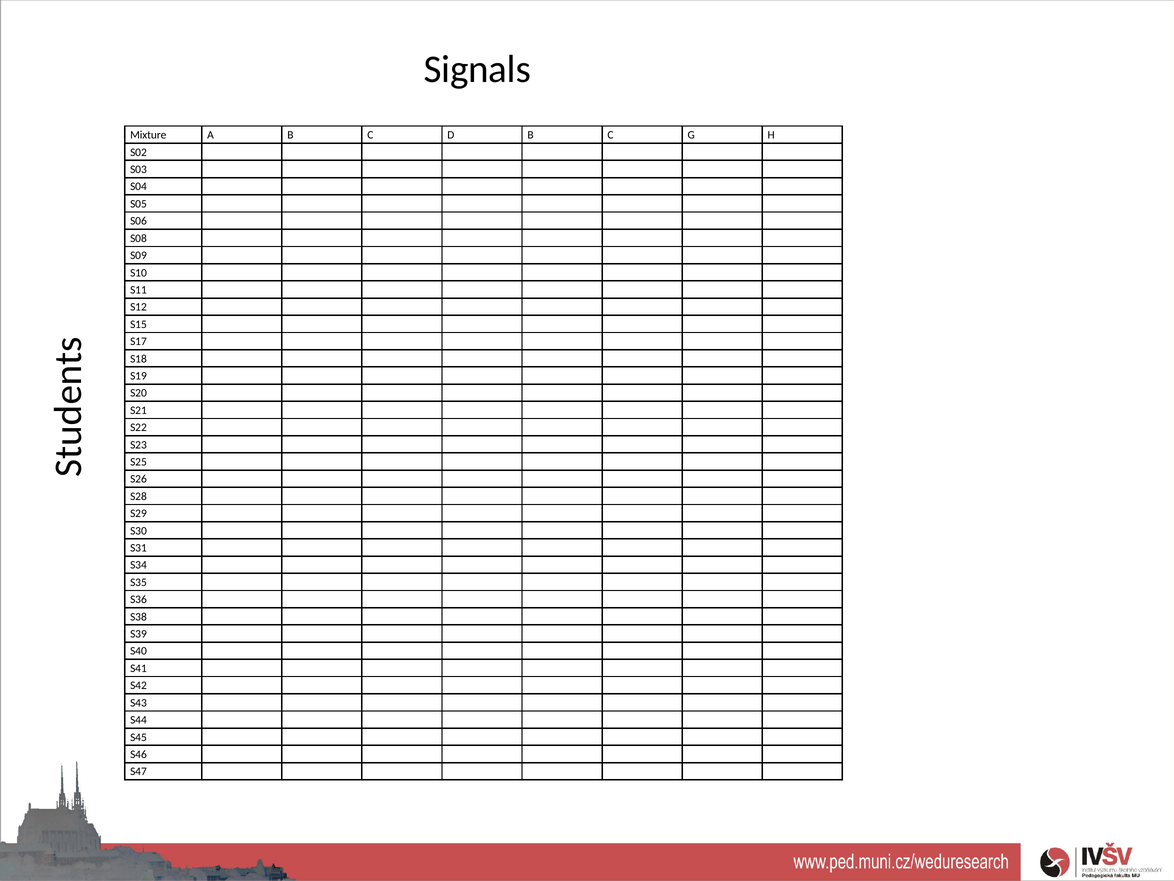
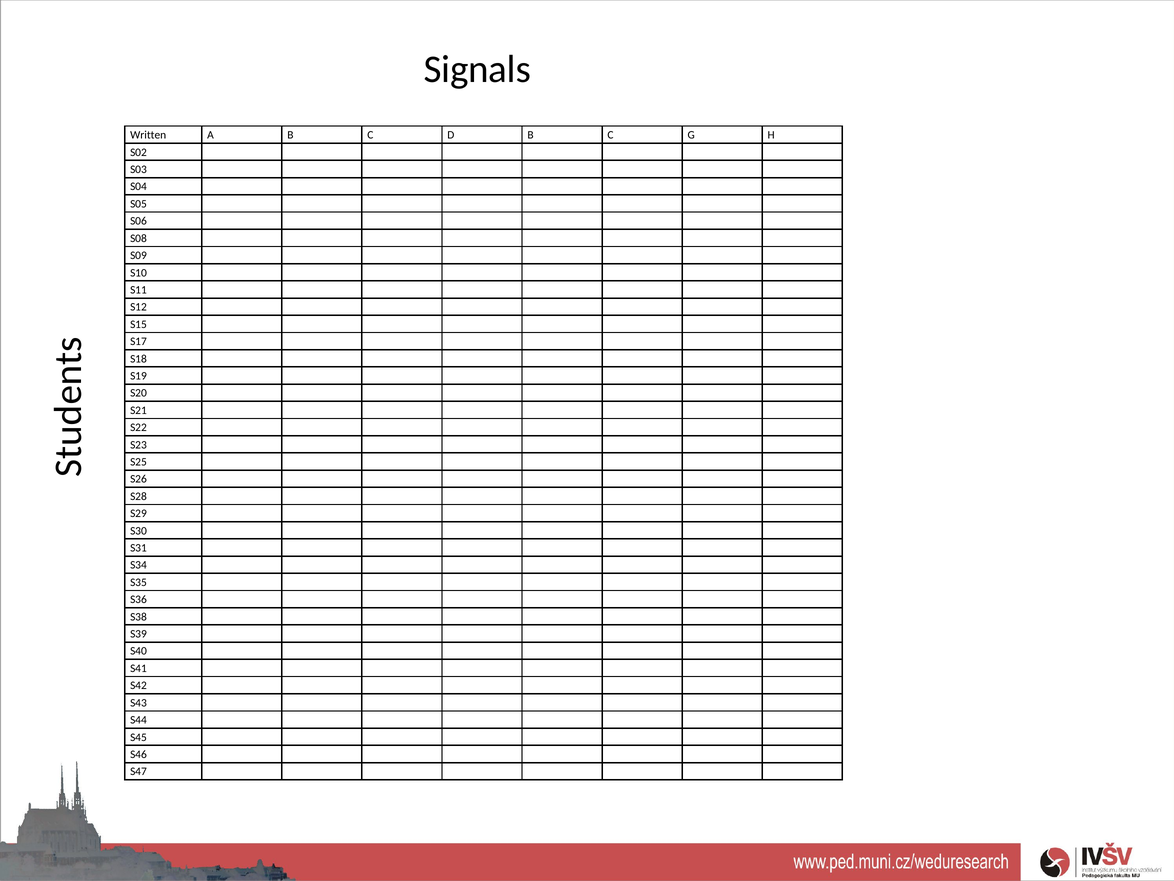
Mixture: Mixture -> Written (148, 135)
